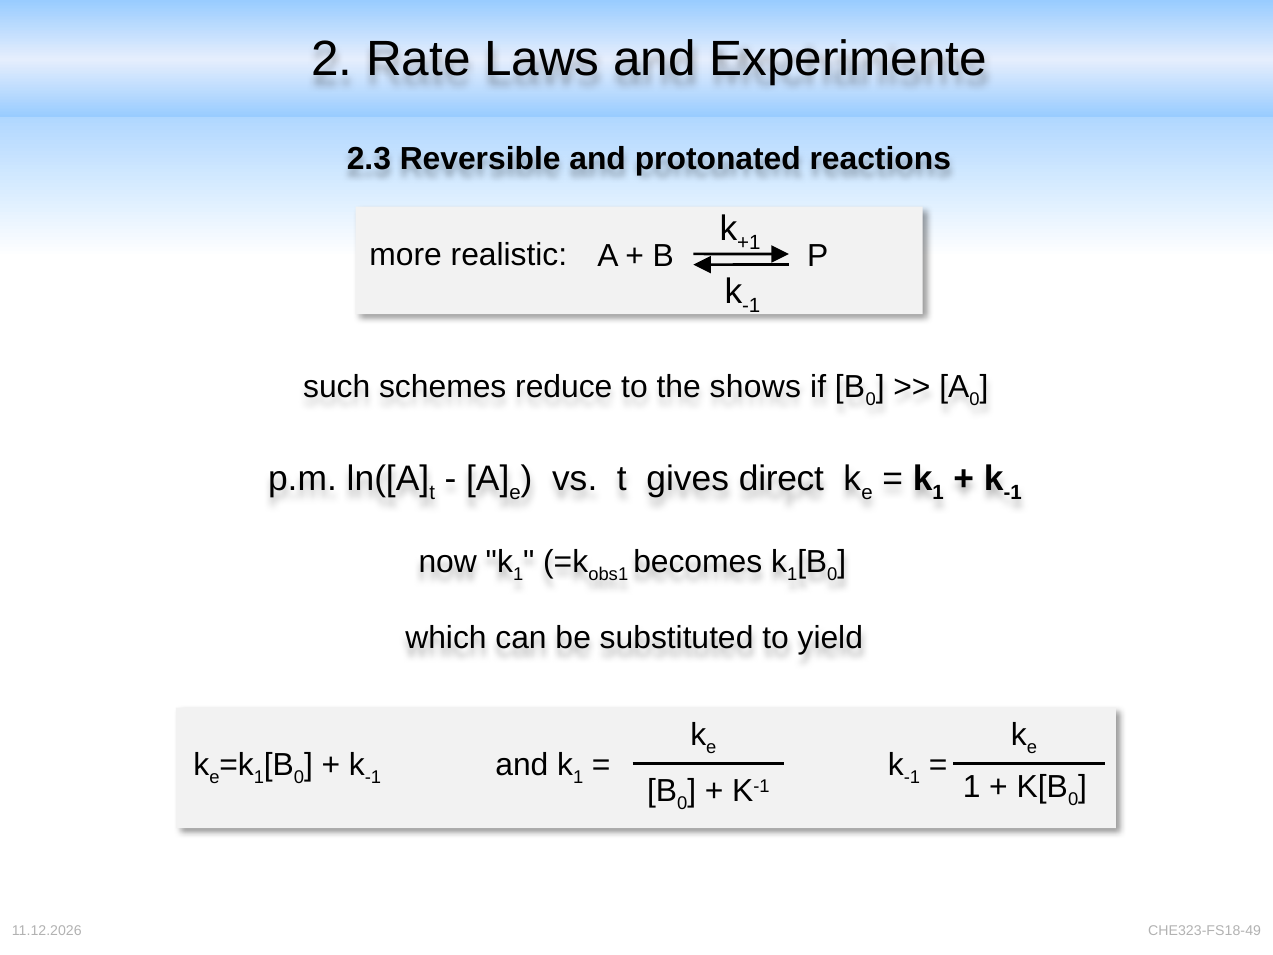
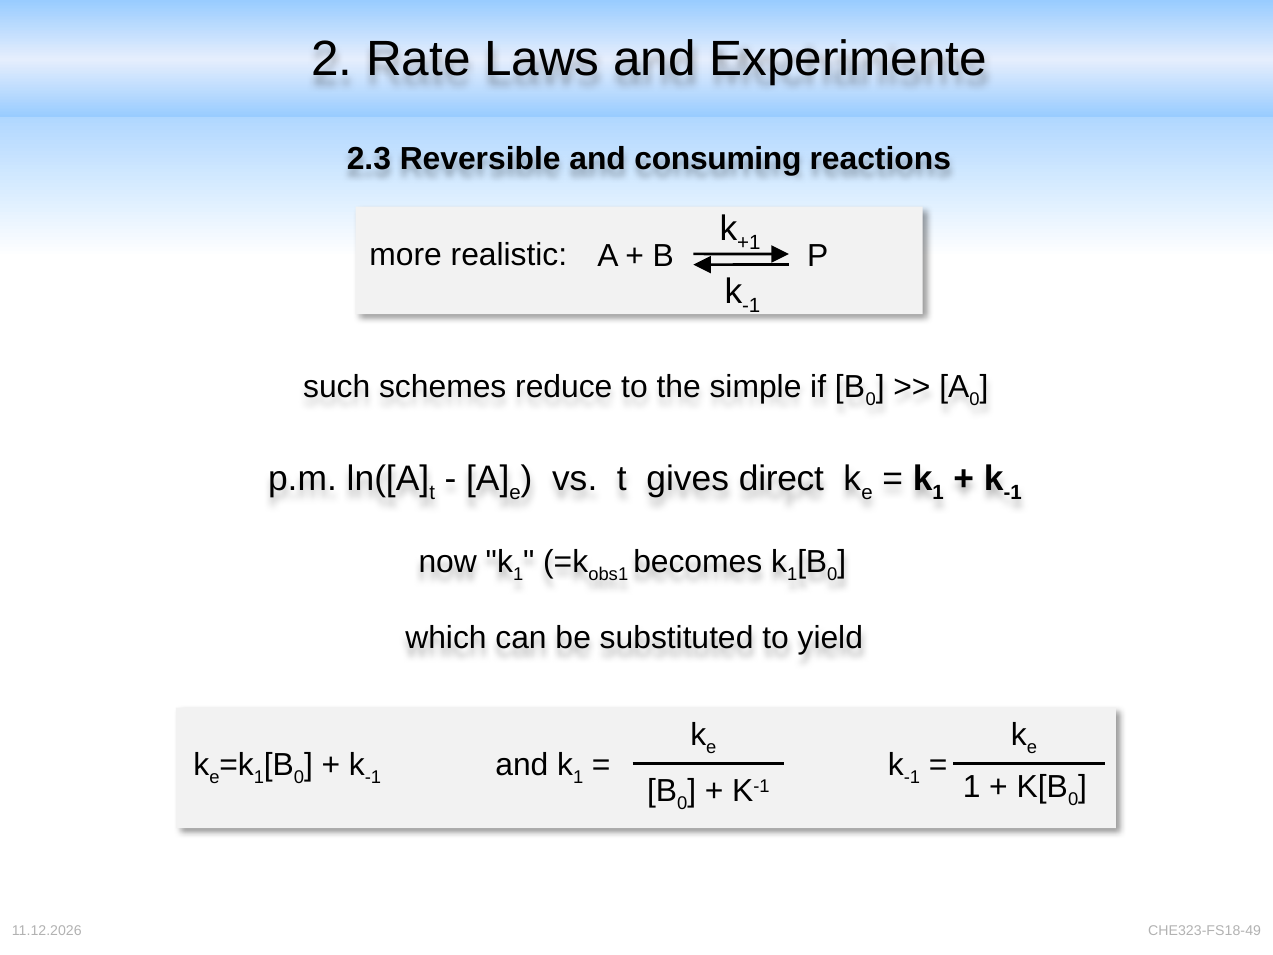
protonated: protonated -> consuming (718, 159)
shows: shows -> simple (756, 387)
